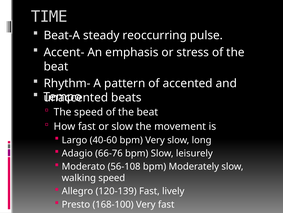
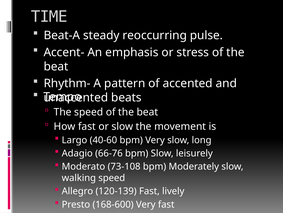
56-108: 56-108 -> 73-108 (124, 166)
168-100: 168-100 -> 168-600 (113, 204)
